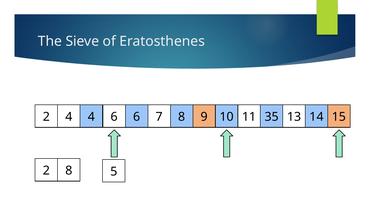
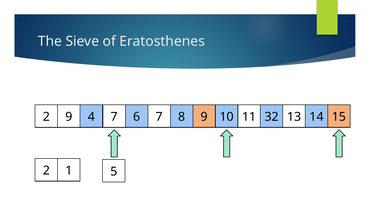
2 4: 4 -> 9 (69, 117)
4 6: 6 -> 7 (114, 117)
35: 35 -> 32 (272, 117)
2 8: 8 -> 1 (69, 171)
